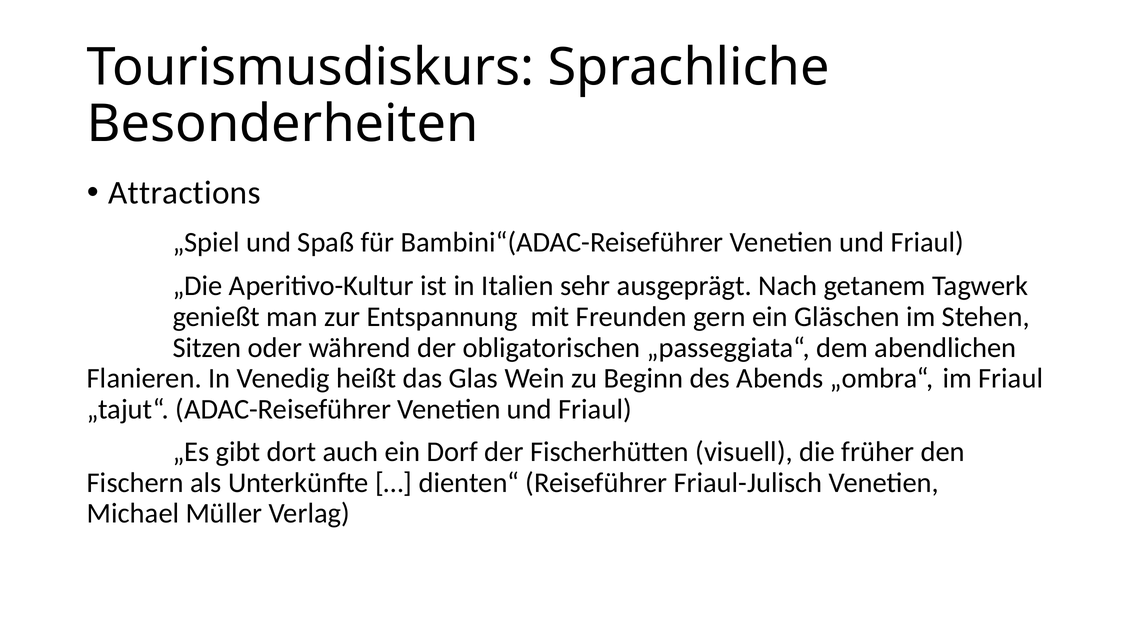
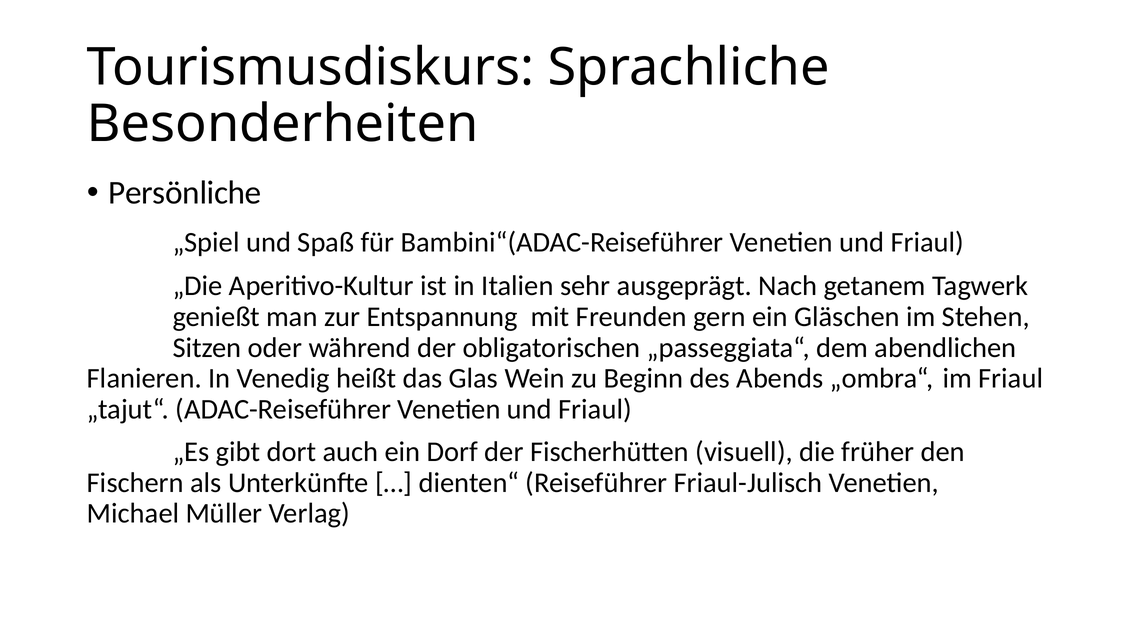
Attractions: Attractions -> Persönliche (185, 193)
